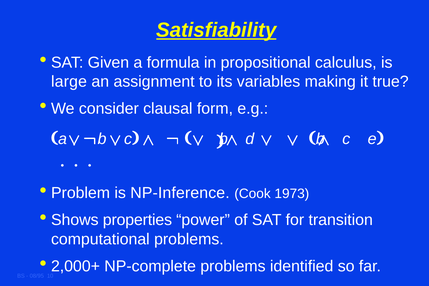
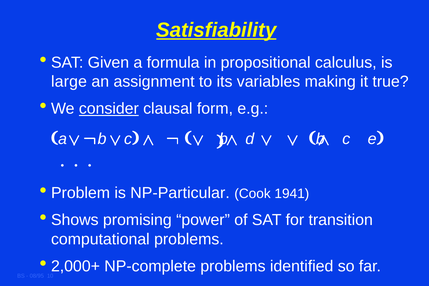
consider underline: none -> present (109, 109)
NP-Inference: NP-Inference -> NP-Particular (180, 193)
1973: 1973 -> 1941 (292, 194)
properties: properties -> promising (137, 220)
